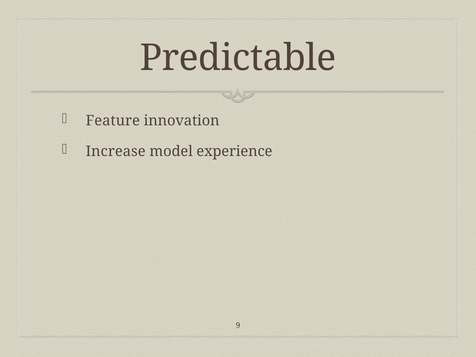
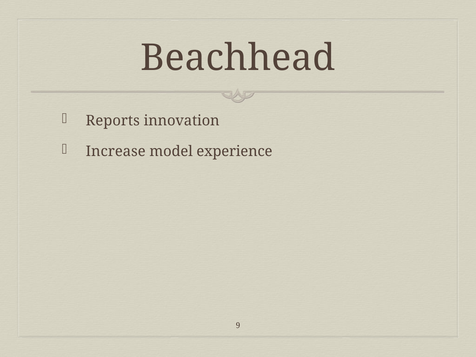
Predictable: Predictable -> Beachhead (238, 58)
Feature: Feature -> Reports (113, 121)
